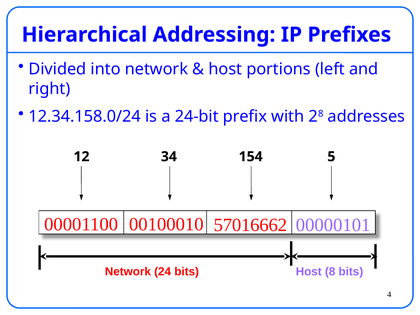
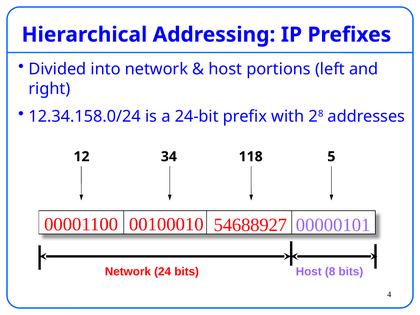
154: 154 -> 118 (251, 157)
57016662: 57016662 -> 54688927 (250, 225)
